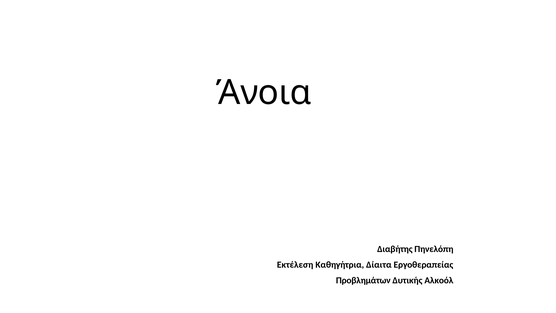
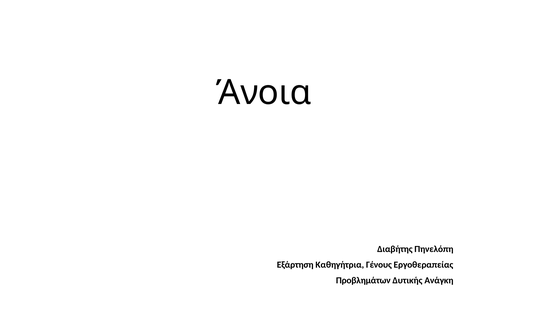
Εκτέλεση: Εκτέλεση -> Εξάρτηση (295, 265)
Δίαιτα: Δίαιτα -> Γένους (379, 265)
Αλκοόλ: Αλκοόλ -> Ανάγκη (439, 280)
